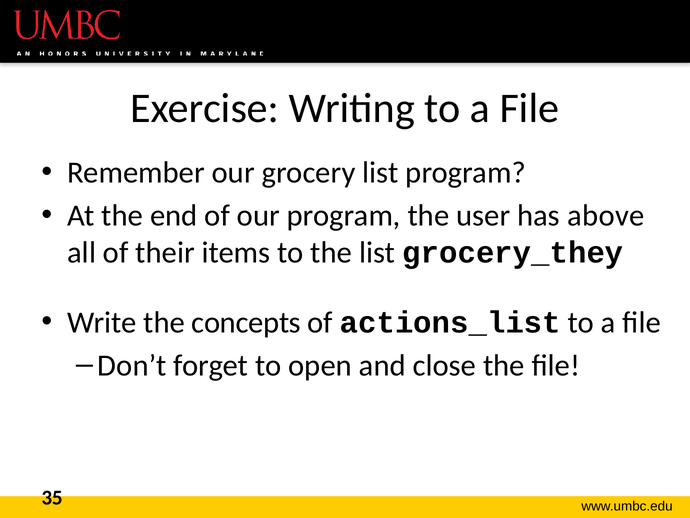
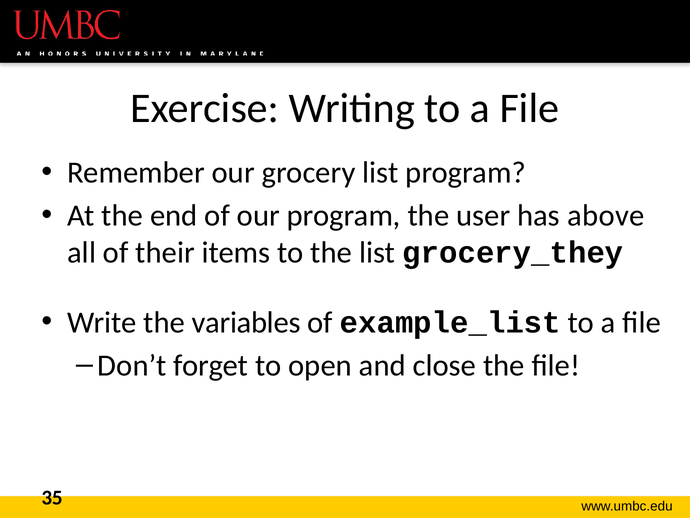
concepts: concepts -> variables (246, 322)
actions_list: actions_list -> example_list (450, 322)
